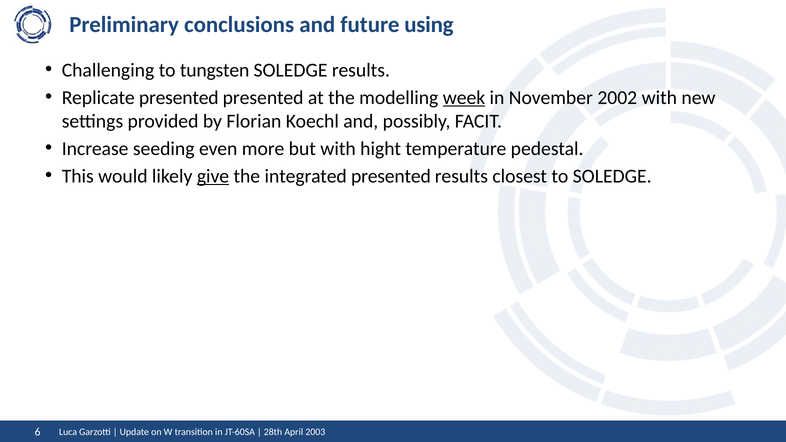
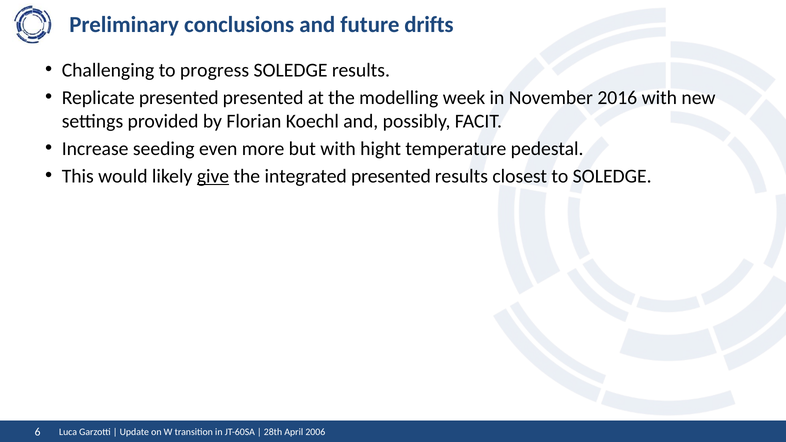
using: using -> drifts (429, 25)
tungsten: tungsten -> progress (215, 70)
week underline: present -> none (464, 98)
2002: 2002 -> 2016 (617, 98)
2003: 2003 -> 2006 (315, 432)
